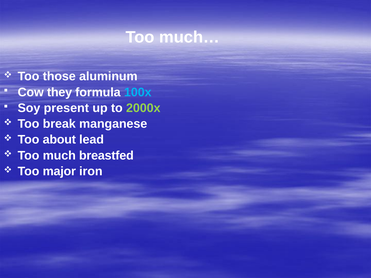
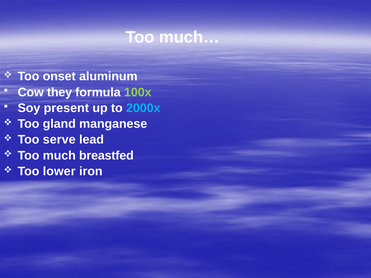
those: those -> onset (59, 76)
100x colour: light blue -> light green (138, 92)
2000x colour: light green -> light blue (143, 108)
break: break -> gland (59, 124)
about: about -> serve (59, 140)
major: major -> lower (59, 171)
